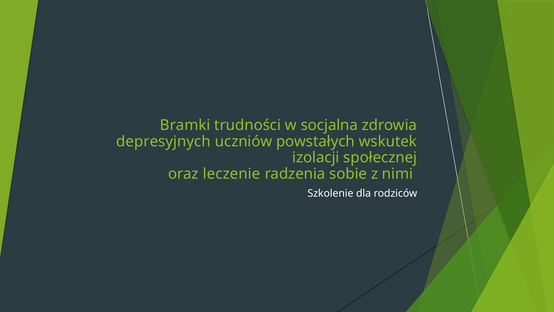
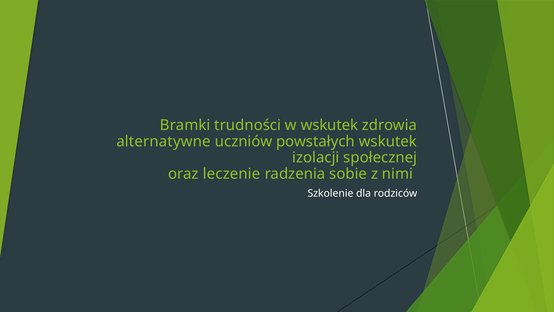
w socjalna: socjalna -> wskutek (329, 125)
depresyjnych: depresyjnych -> alternatywne (164, 141)
